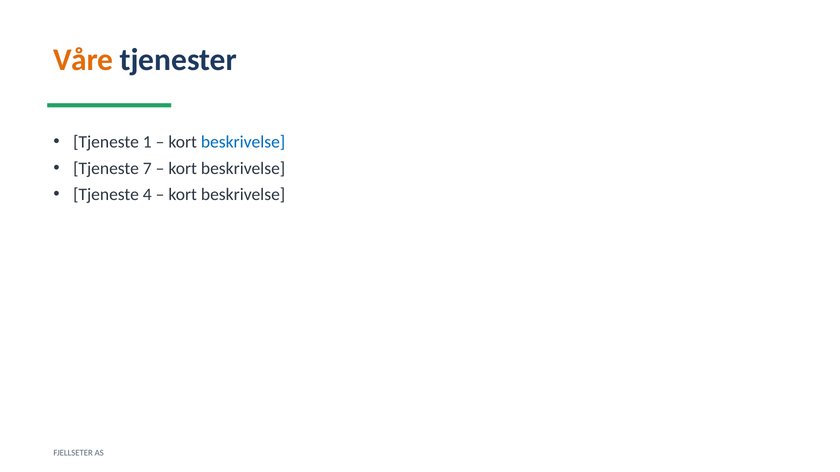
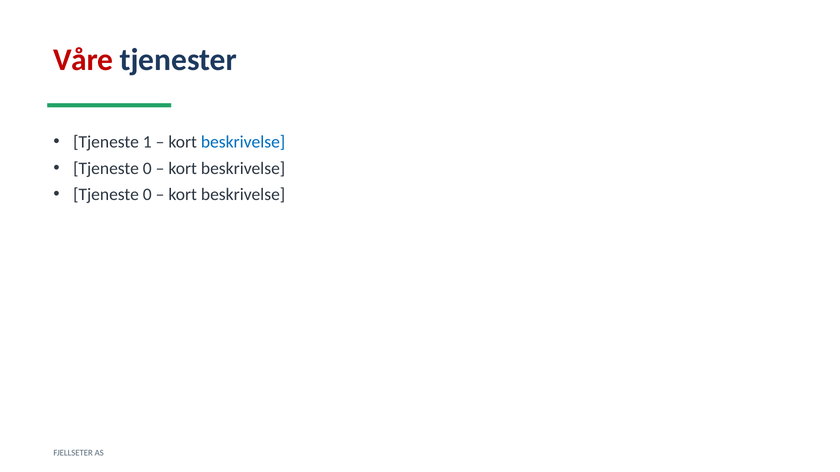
Våre colour: orange -> red (83, 60)
7: 7 -> 0 (147, 169)
4: 4 -> 0 (147, 195)
